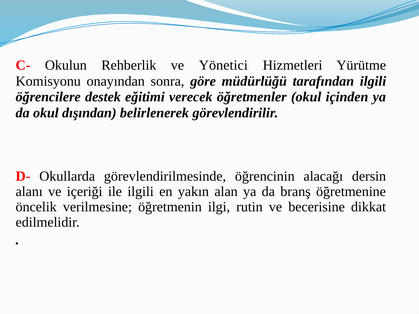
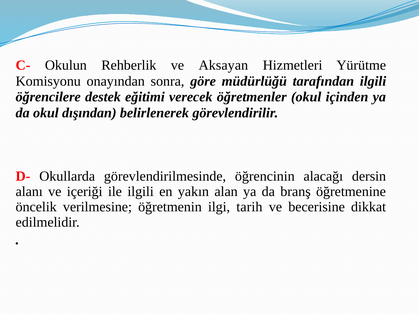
Yönetici: Yönetici -> Aksayan (223, 65)
rutin: rutin -> tarih (249, 207)
